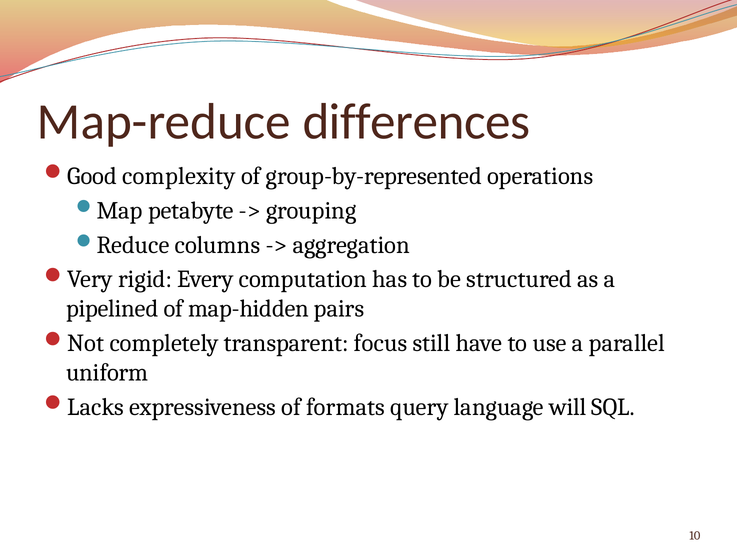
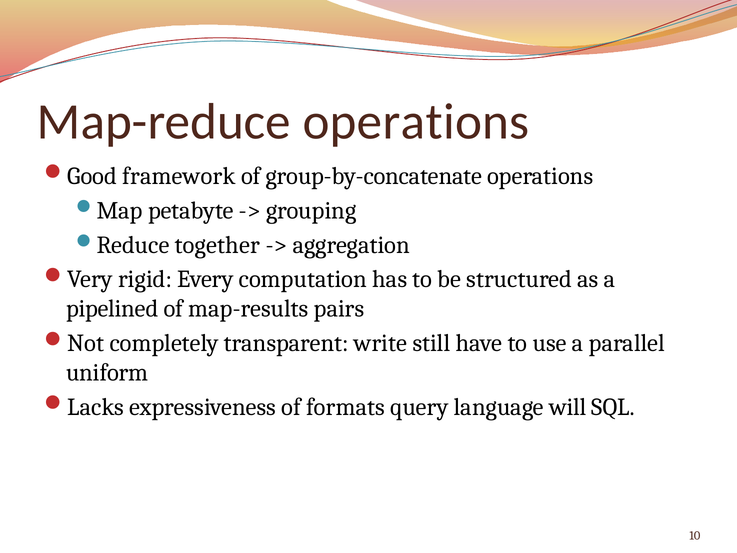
Map-reduce differences: differences -> operations (416, 122)
complexity: complexity -> framework (179, 176)
group-by-represented: group-by-represented -> group-by-concatenate (374, 176)
columns: columns -> together (217, 245)
map-hidden: map-hidden -> map-results (248, 309)
focus: focus -> write (381, 343)
